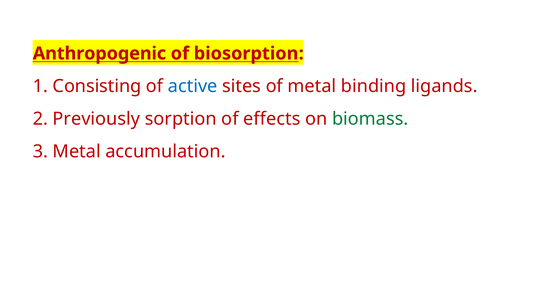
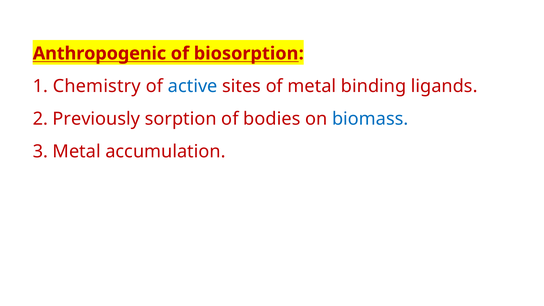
Consisting: Consisting -> Chemistry (97, 86)
effects: effects -> bodies (272, 119)
biomass colour: green -> blue (370, 119)
